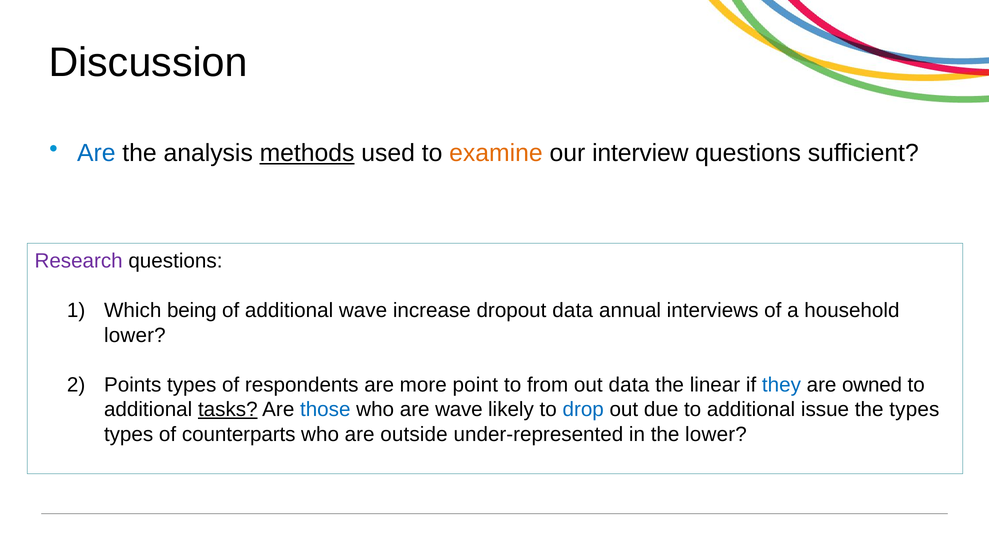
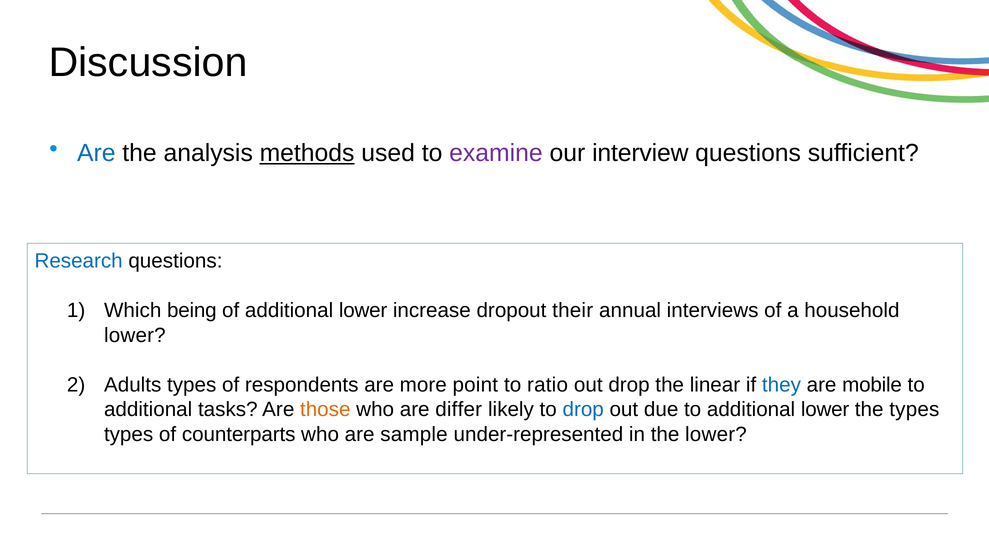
examine colour: orange -> purple (496, 153)
Research colour: purple -> blue (79, 261)
of additional wave: wave -> lower (363, 310)
dropout data: data -> their (573, 310)
Points: Points -> Adults (133, 384)
from: from -> ratio (548, 384)
out data: data -> drop (629, 384)
owned: owned -> mobile (872, 384)
tasks underline: present -> none (228, 409)
those colour: blue -> orange (325, 409)
are wave: wave -> differ (459, 409)
to additional issue: issue -> lower (825, 409)
outside: outside -> sample (414, 434)
